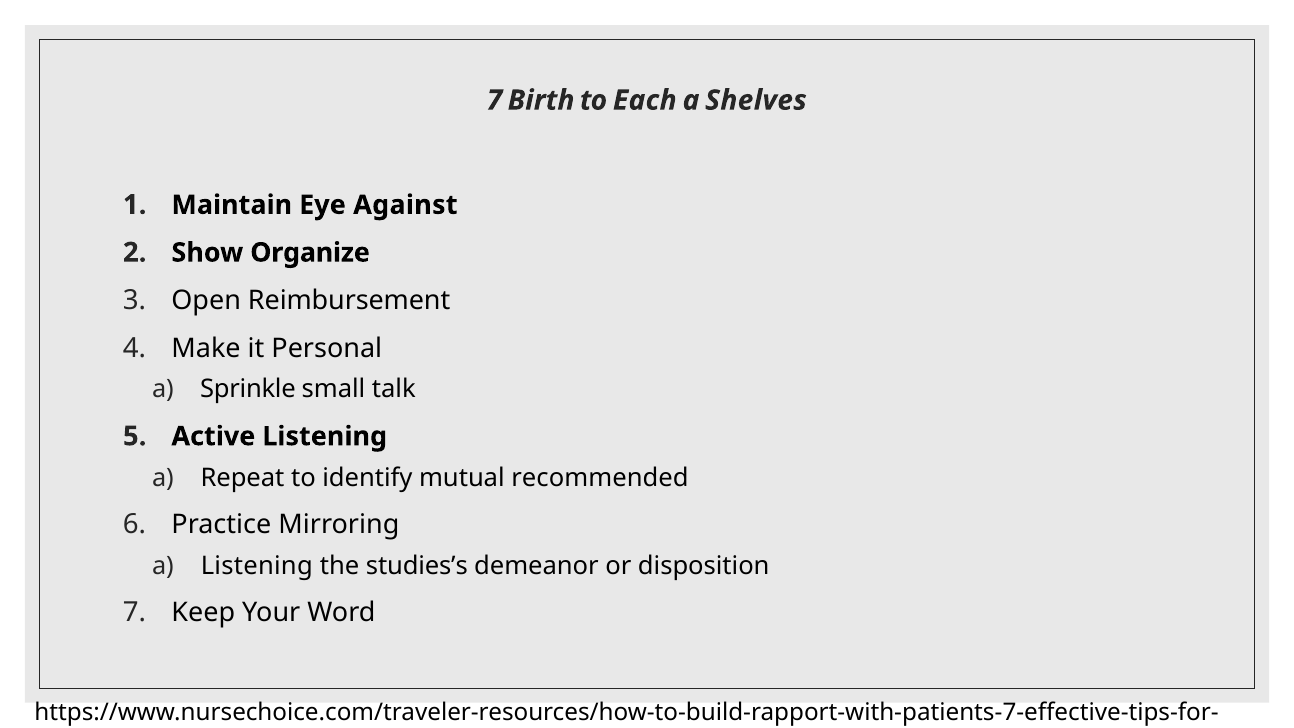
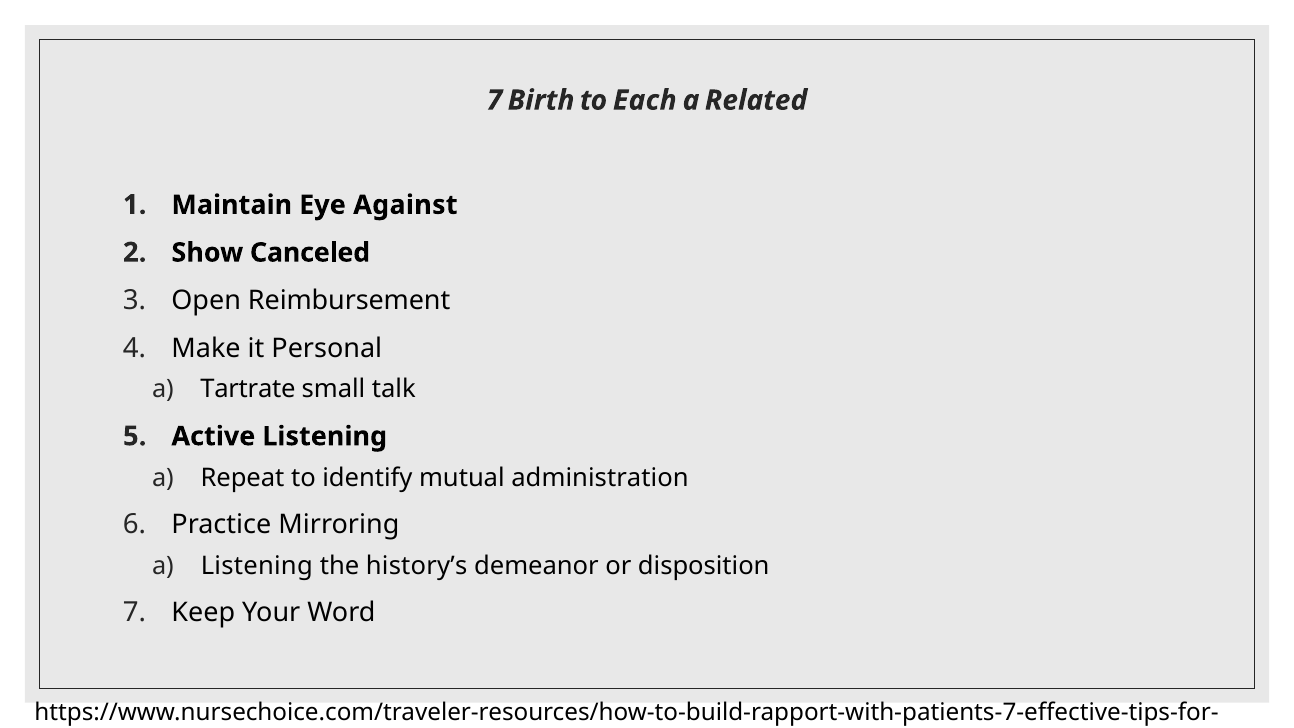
Shelves: Shelves -> Related (756, 100)
Organize: Organize -> Canceled (310, 253)
Sprinkle: Sprinkle -> Tartrate (248, 389)
recommended: recommended -> administration (600, 478)
studies’s: studies’s -> history’s (417, 566)
